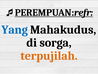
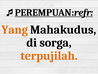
Yang colour: blue -> orange (15, 29)
